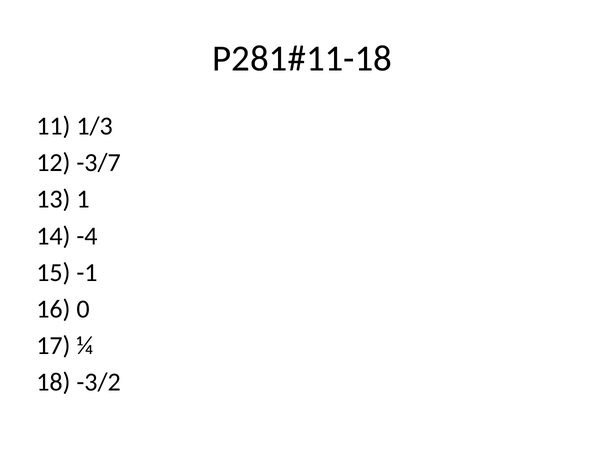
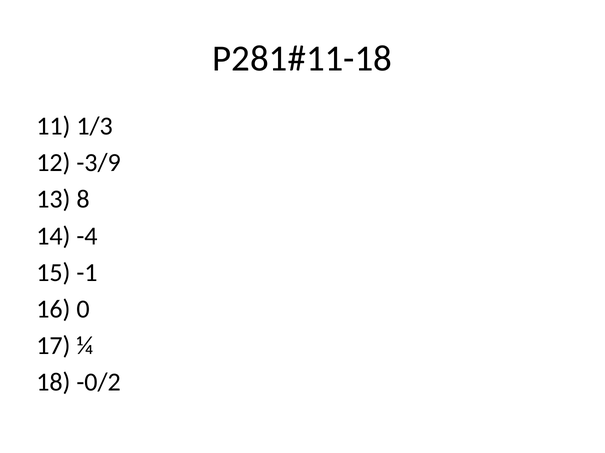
-3/7: -3/7 -> -3/9 (99, 163)
1: 1 -> 8 (83, 200)
-3/2: -3/2 -> -0/2 (99, 383)
